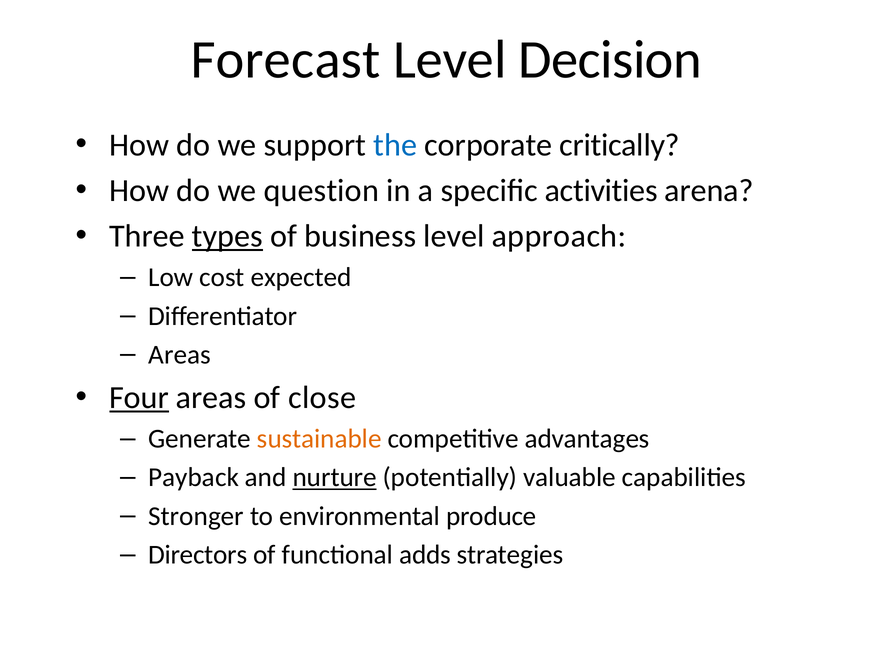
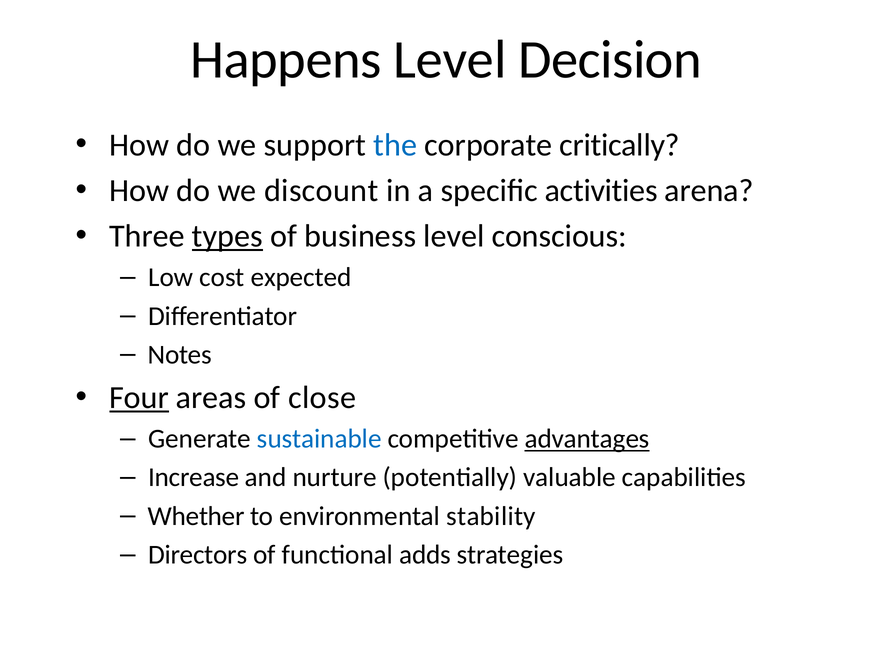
Forecast: Forecast -> Happens (286, 60)
question: question -> discount (321, 191)
approach: approach -> conscious (559, 236)
Areas: Areas -> Notes (180, 355)
sustainable colour: orange -> blue (319, 439)
advantages underline: none -> present (587, 439)
Payback: Payback -> Increase (194, 477)
nurture underline: present -> none (335, 477)
Stronger: Stronger -> Whether (196, 516)
produce: produce -> stability (491, 516)
